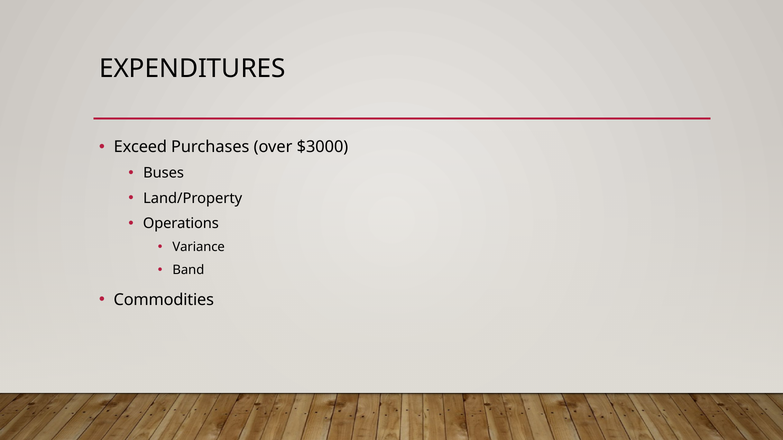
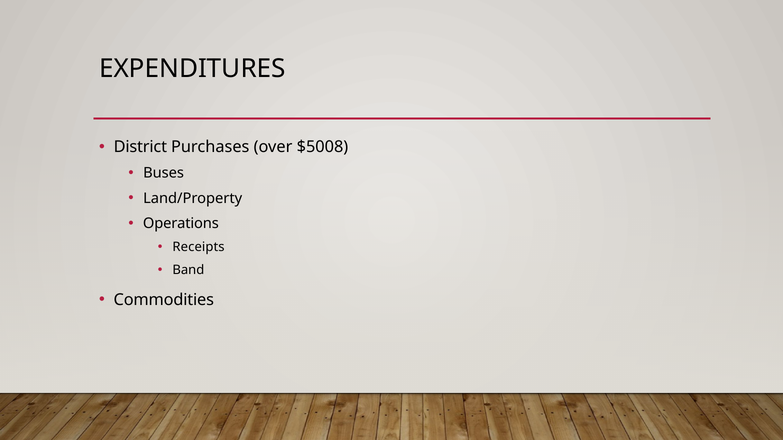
Exceed: Exceed -> District (140, 147)
$3000: $3000 -> $5008 (322, 147)
Variance: Variance -> Receipts (199, 247)
